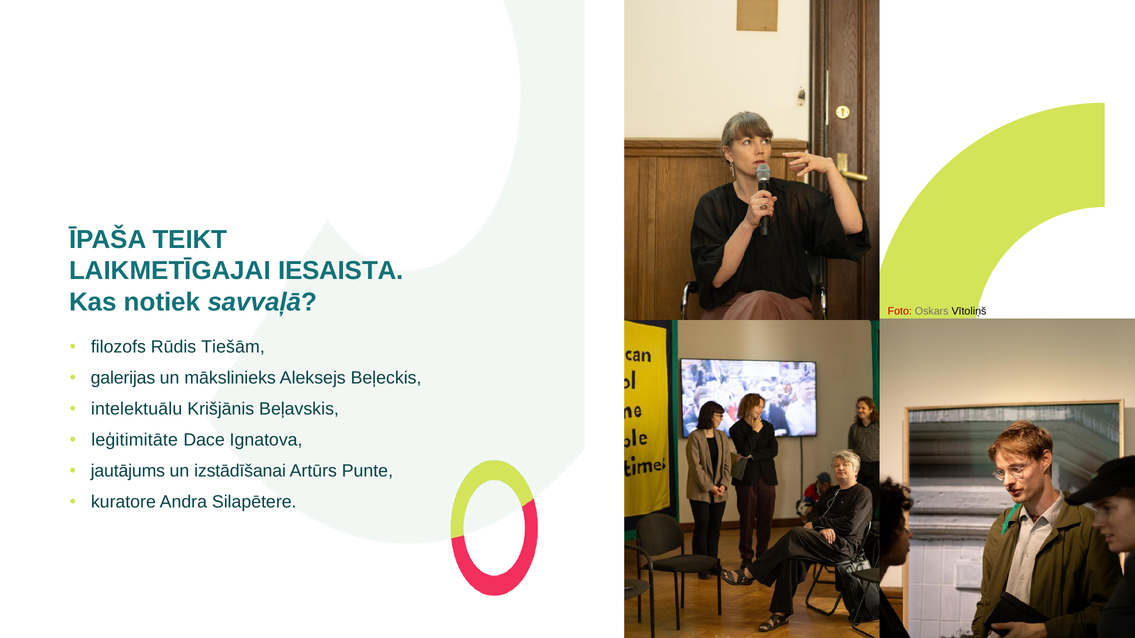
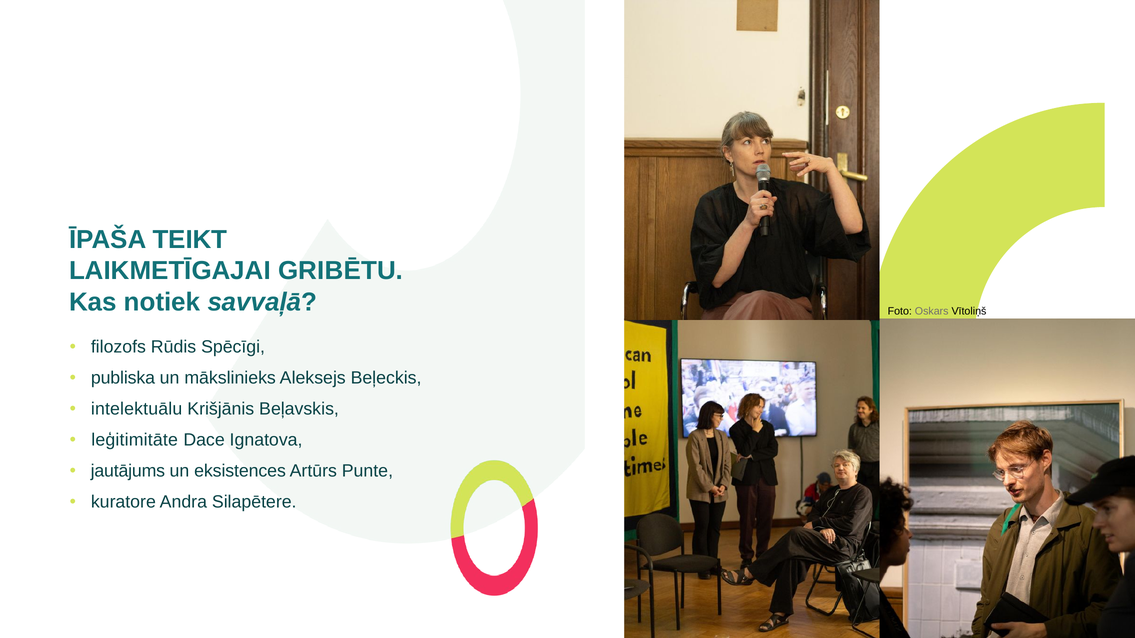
IESAISTA: IESAISTA -> GRIBĒTU (341, 271)
Foto colour: red -> black (900, 312)
Tiešām: Tiešām -> Spēcīgi (233, 347)
galerijas: galerijas -> publiska (123, 378)
izstādīšanai: izstādīšanai -> eksistences (240, 471)
